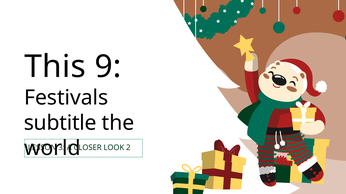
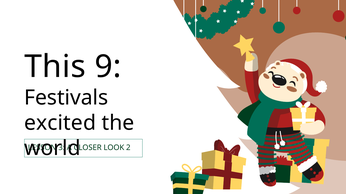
subtitle: subtitle -> excited (60, 123)
